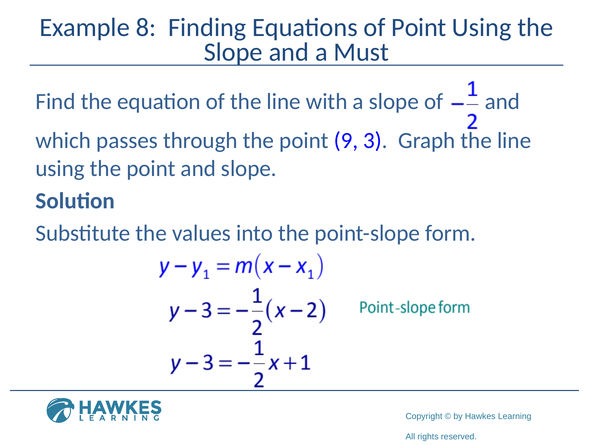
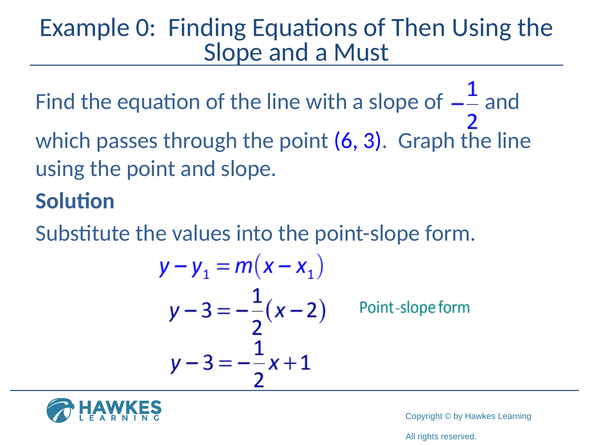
8: 8 -> 0 (146, 28)
of Point: Point -> Then (419, 28)
9: 9 -> 6 (346, 141)
